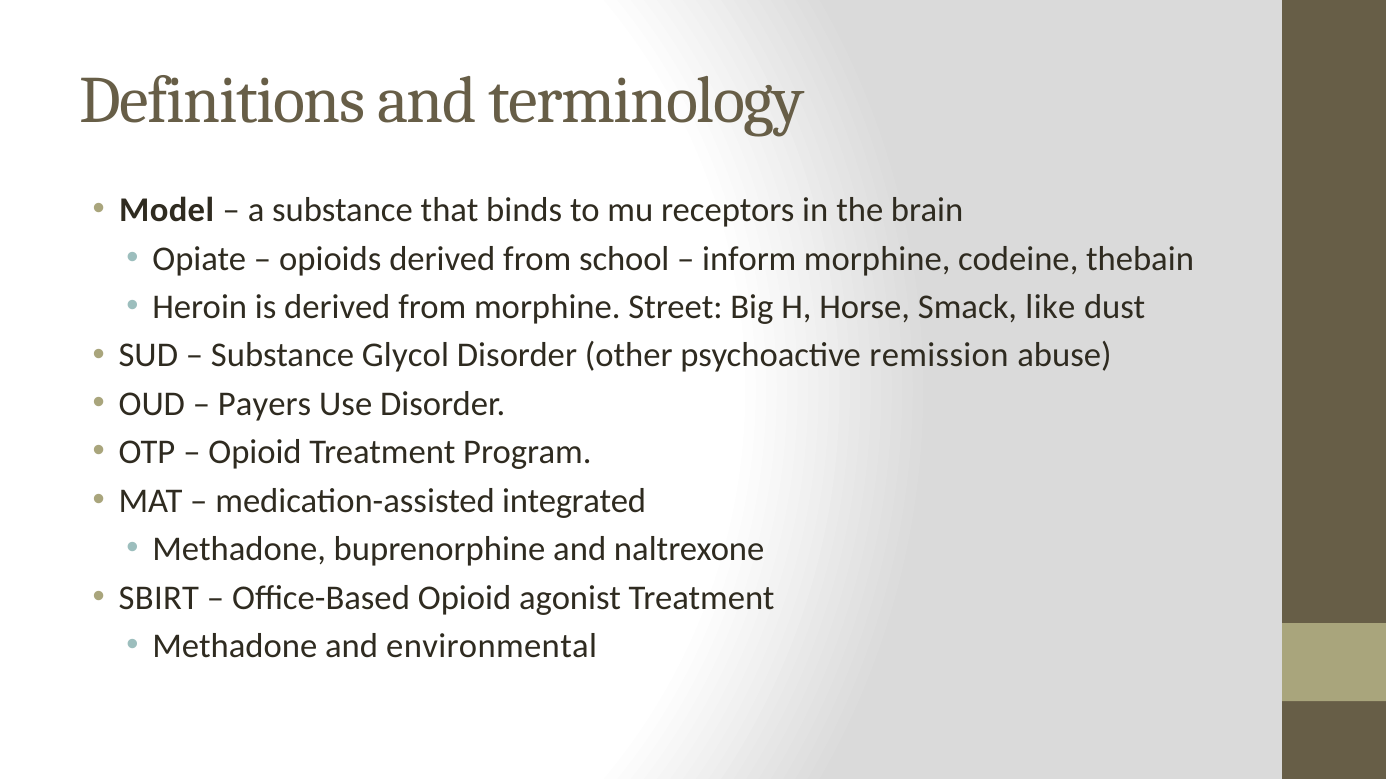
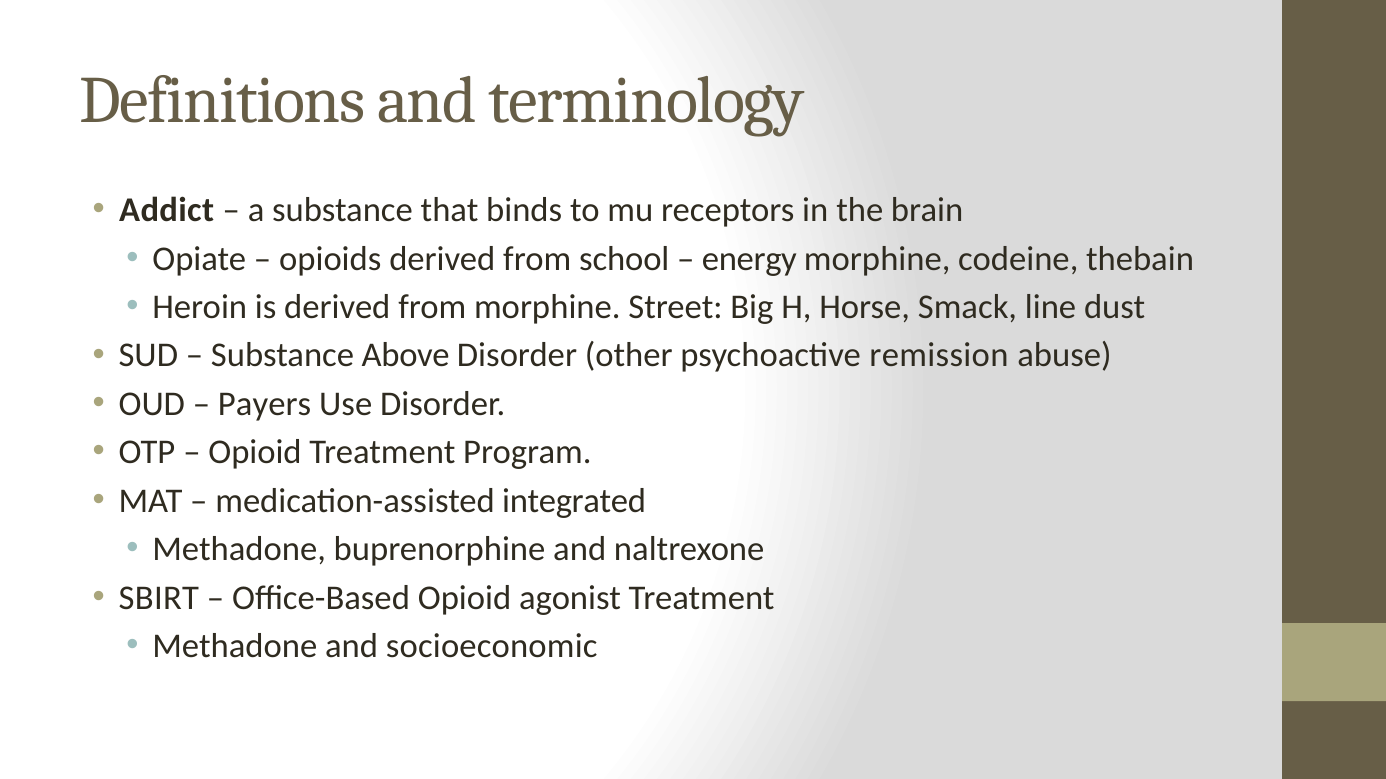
Model: Model -> Addict (167, 210)
inform: inform -> energy (749, 259)
like: like -> line (1051, 307)
Glycol: Glycol -> Above (406, 356)
environmental: environmental -> socioeconomic (492, 647)
